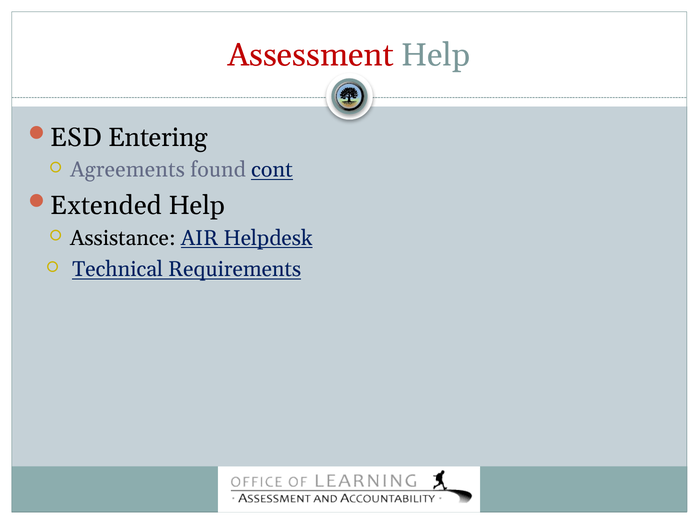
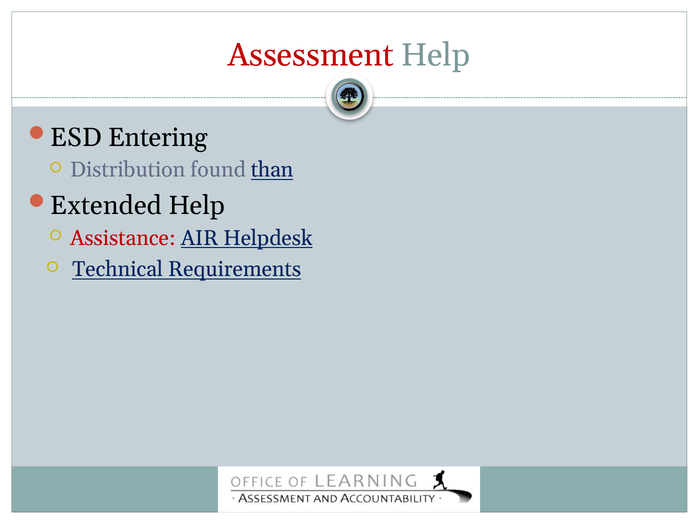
Agreements: Agreements -> Distribution (128, 170)
cont: cont -> than (272, 170)
Assistance colour: black -> red (123, 238)
